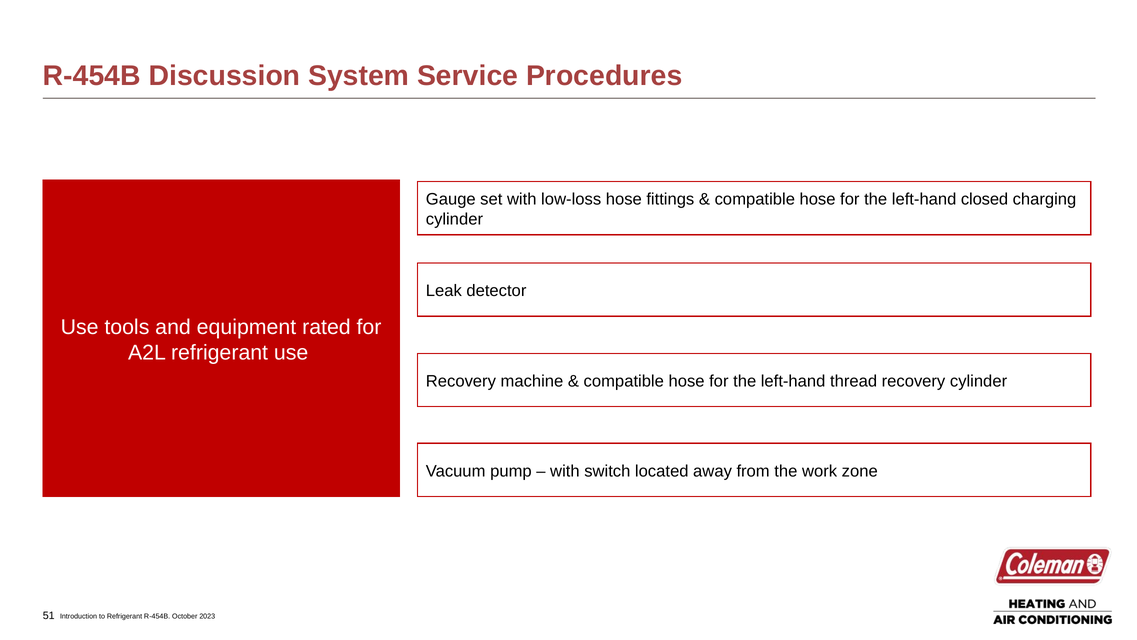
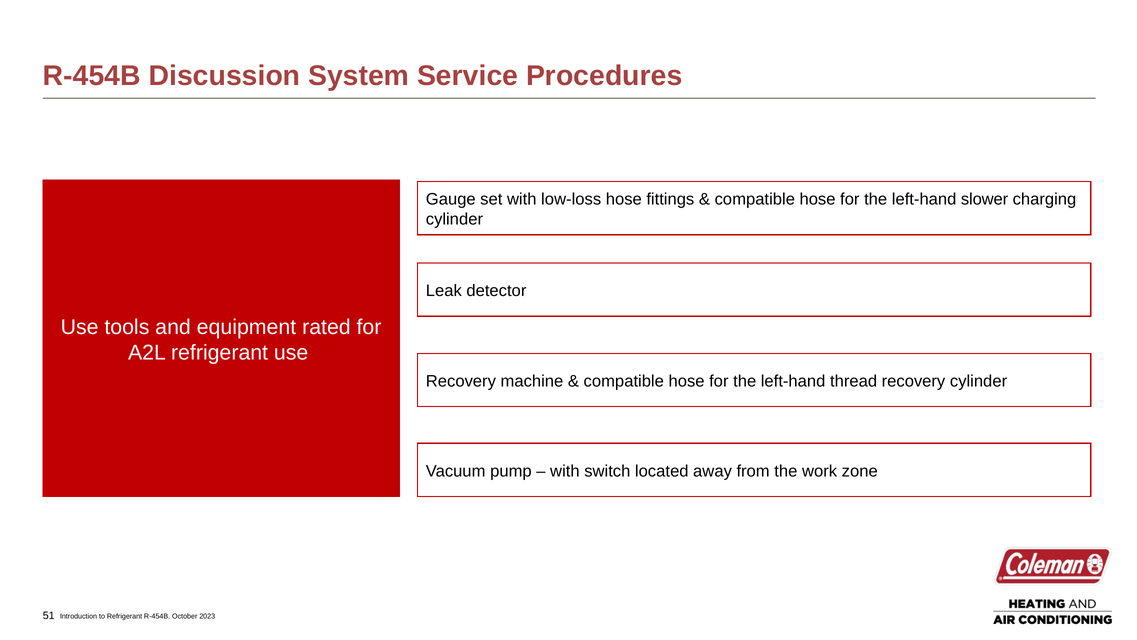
closed: closed -> slower (985, 199)
